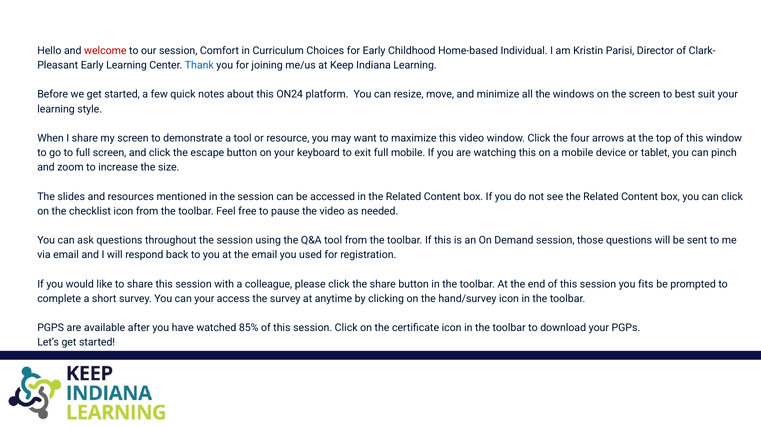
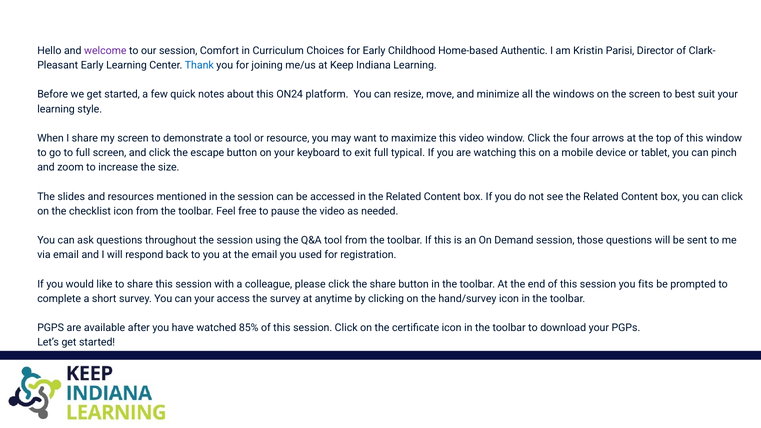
welcome colour: red -> purple (105, 51)
Individual: Individual -> Authentic (524, 51)
full mobile: mobile -> typical (408, 153)
